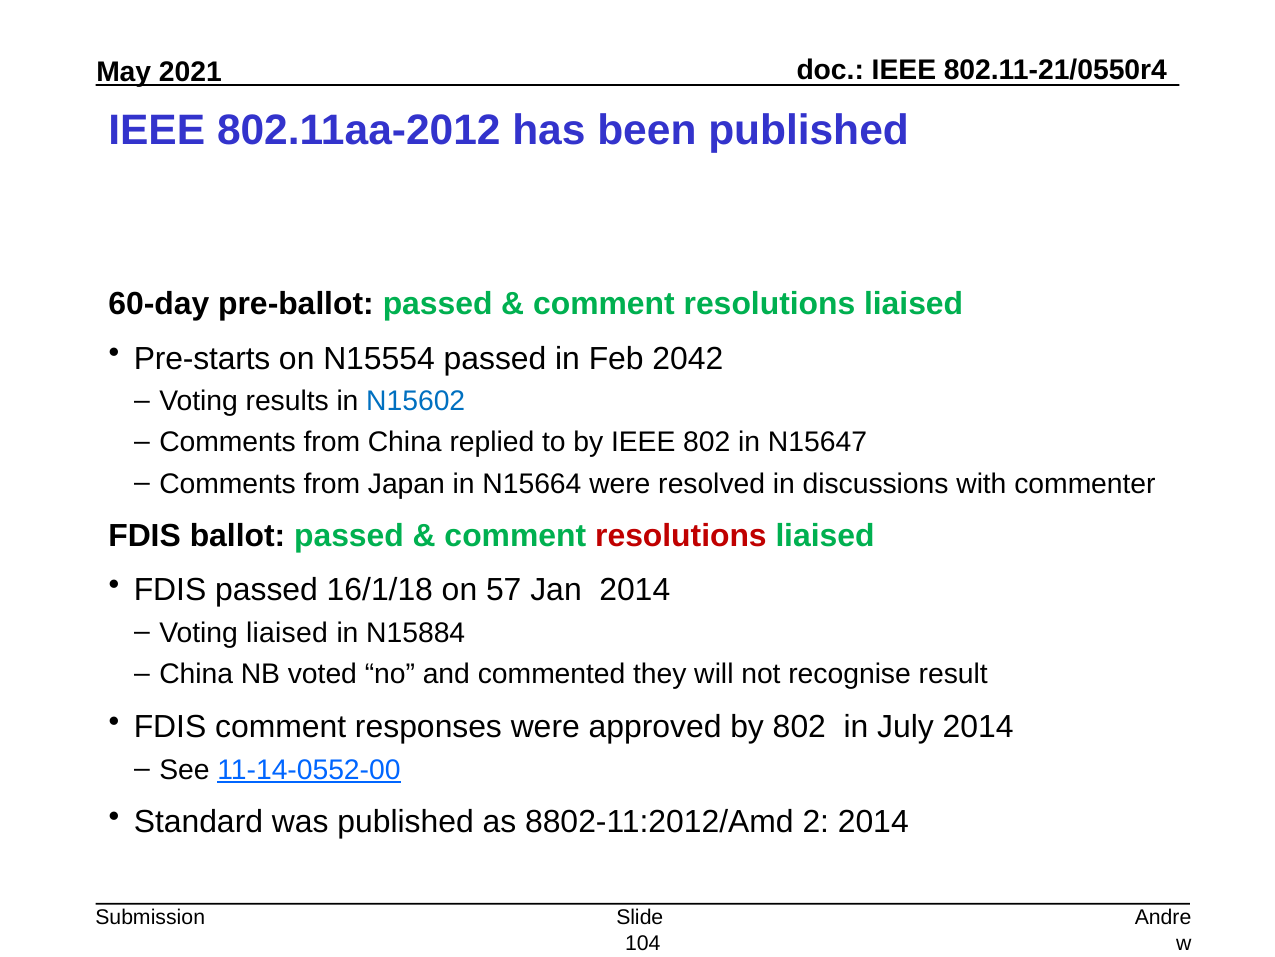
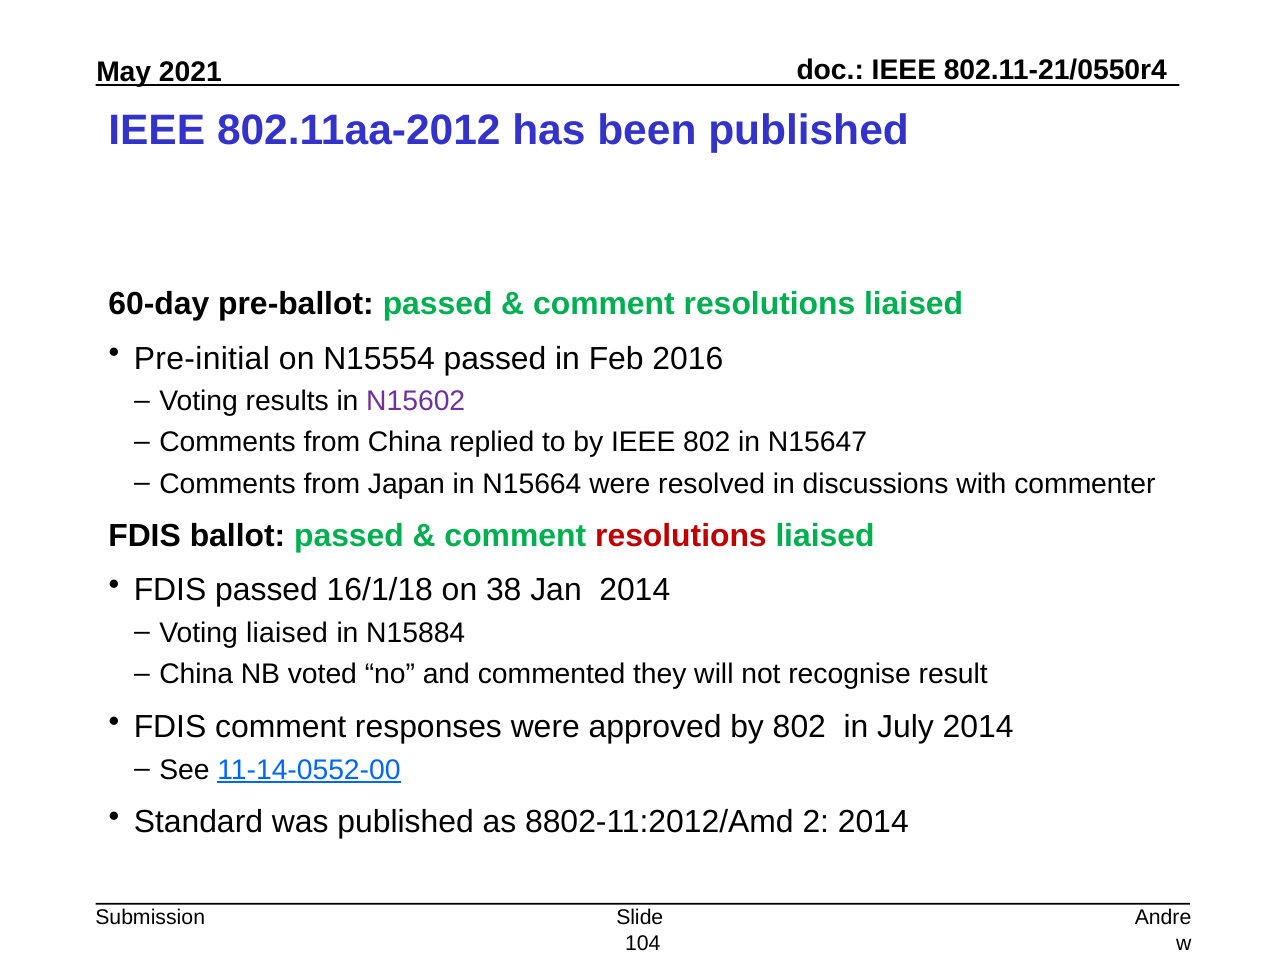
Pre-starts: Pre-starts -> Pre-initial (202, 358)
2042: 2042 -> 2016 (688, 358)
N15602 colour: blue -> purple (416, 401)
57: 57 -> 38 (504, 590)
